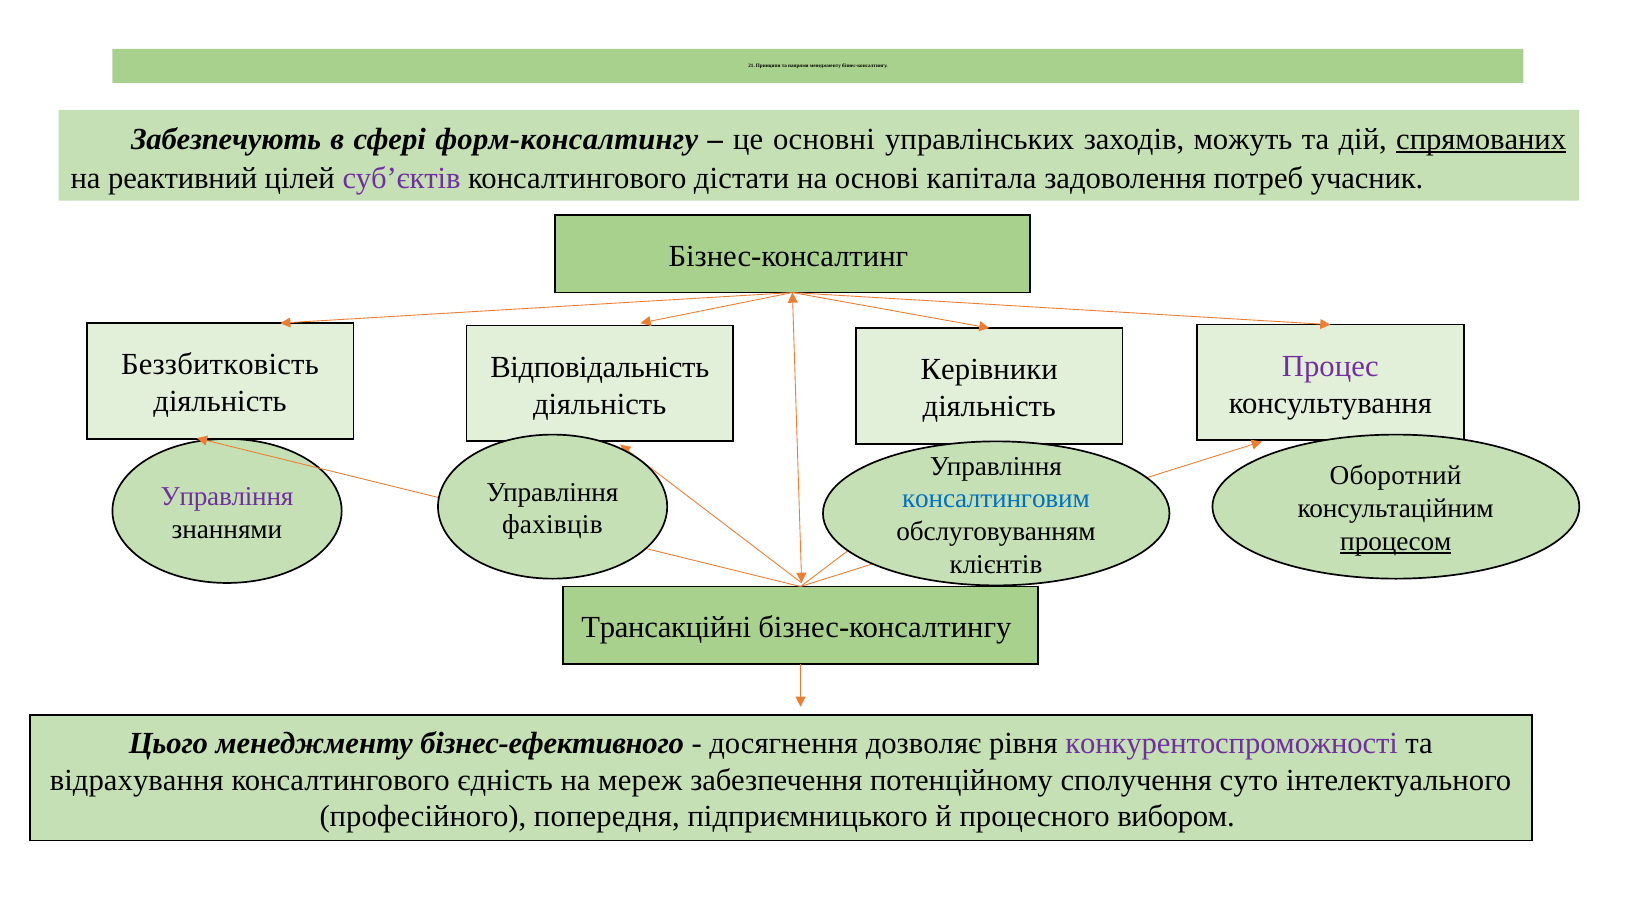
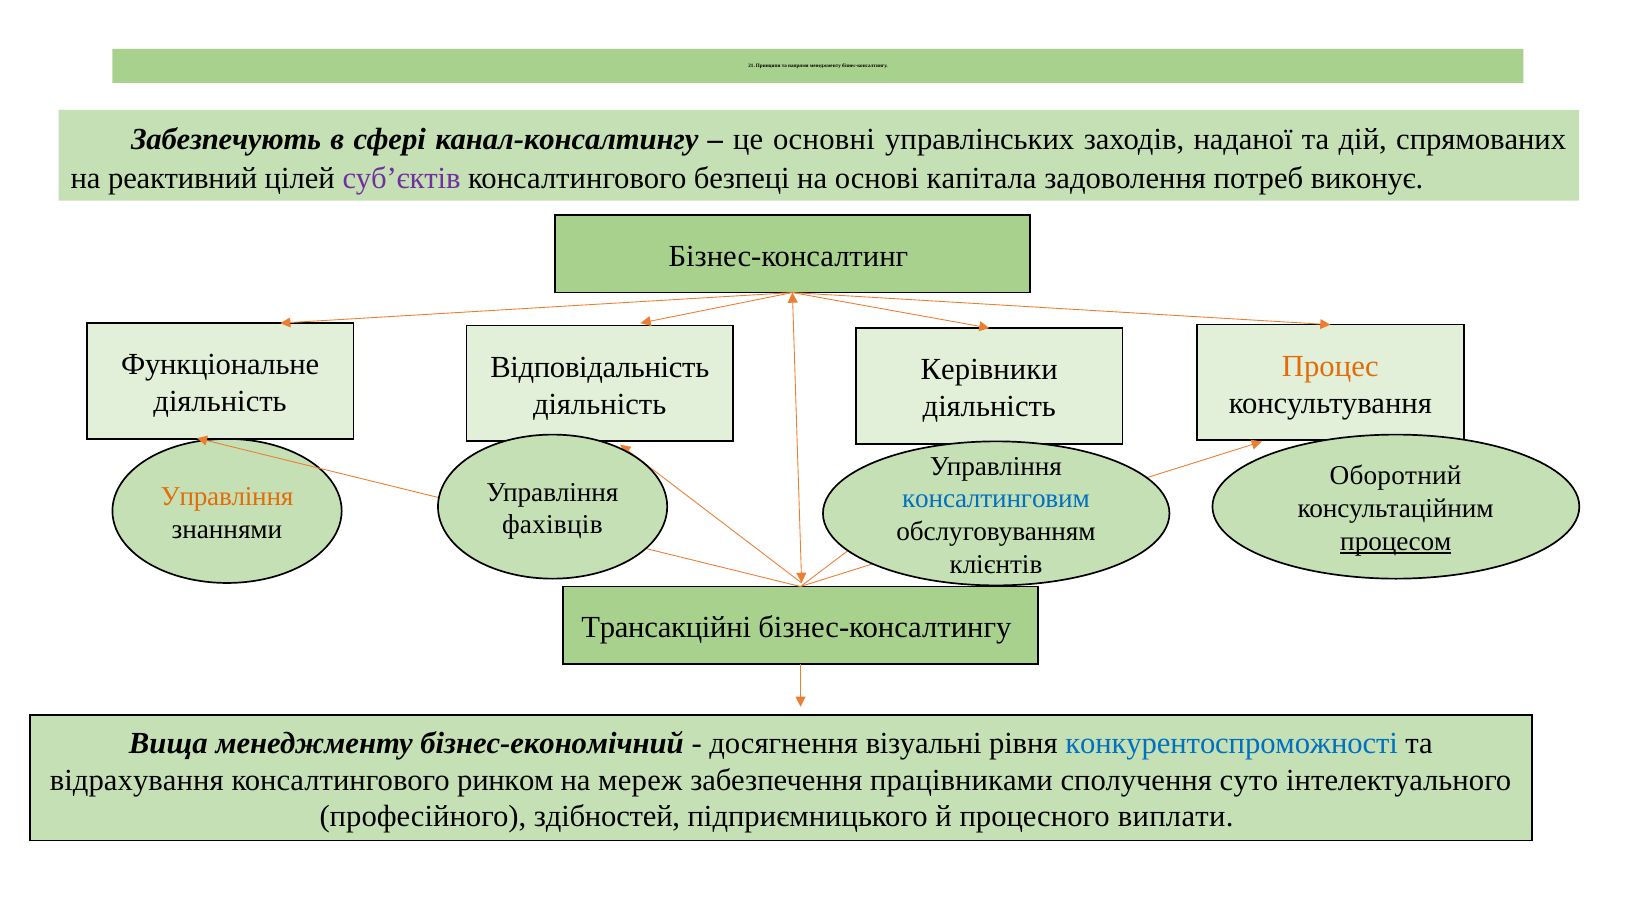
форм-консалтингу: форм-консалтингу -> канал-консалтингу (567, 139)
можуть: можуть -> наданої (1243, 139)
спрямованих underline: present -> none (1481, 139)
дістати: дістати -> безпеці (742, 178)
учасник: учасник -> виконує (1367, 178)
Беззбитковість: Беззбитковість -> Функціональне (220, 365)
Процес colour: purple -> orange (1330, 366)
Управління colour: purple -> orange (227, 497)
Цього: Цього -> Вища (168, 743)
бізнес-ефективного: бізнес-ефективного -> бізнес-економічний (552, 743)
дозволяє: дозволяє -> візуальні (924, 743)
конкурентоспроможності colour: purple -> blue (1232, 743)
єдність: єдність -> ринком (505, 780)
потенційному: потенційному -> працівниками (961, 780)
попередня: попередня -> здібностей (607, 817)
вибором: вибором -> виплати (1176, 817)
